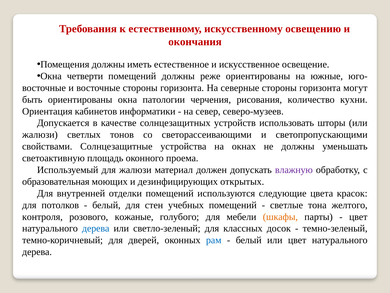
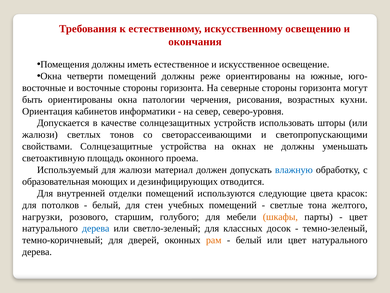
количество: количество -> возрастных (311, 99)
северо-музеев: северо-музеев -> северо-уровня (253, 111)
влажную colour: purple -> blue (294, 170)
открытых: открытых -> отводится (242, 181)
контроля: контроля -> нагрузки (42, 216)
кожаные: кожаные -> старшим (134, 216)
рам colour: blue -> orange (214, 240)
